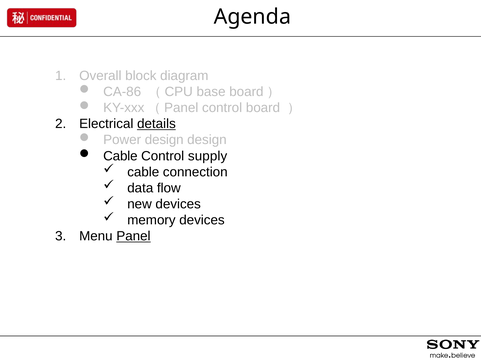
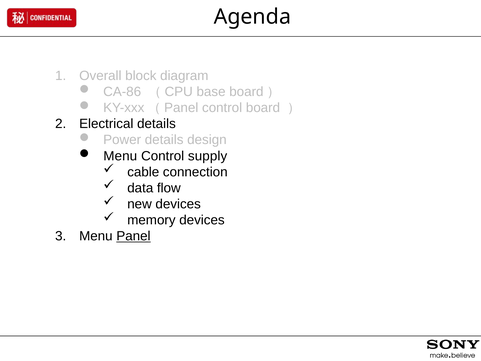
details underline: present -> none (156, 124)
Power design: design -> details (164, 140)
Cable: Cable -> Menu (120, 156)
